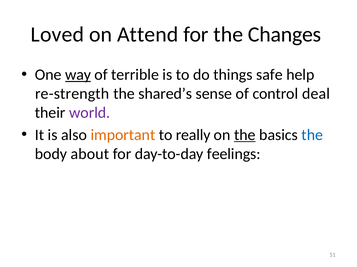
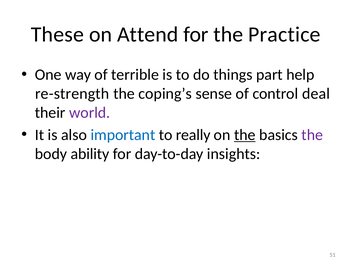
Loved: Loved -> These (57, 35)
Changes: Changes -> Practice (284, 35)
way underline: present -> none (78, 75)
safe: safe -> part (269, 75)
shared’s: shared’s -> coping’s (165, 94)
important colour: orange -> blue (123, 135)
the colour: blue -> purple (312, 135)
about: about -> ability (90, 154)
feelings: feelings -> insights (234, 154)
